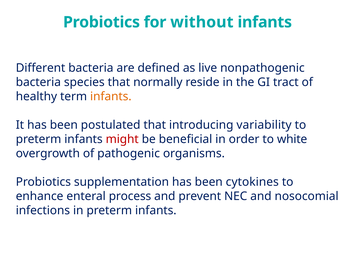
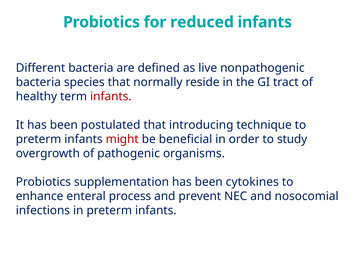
without: without -> reduced (202, 22)
infants colour: orange -> red (111, 96)
variability: variability -> technique (264, 125)
white: white -> study (292, 139)
